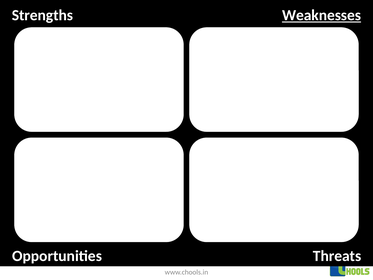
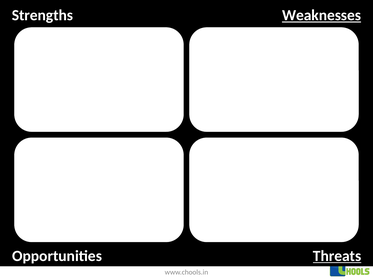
Threats underline: none -> present (337, 256)
